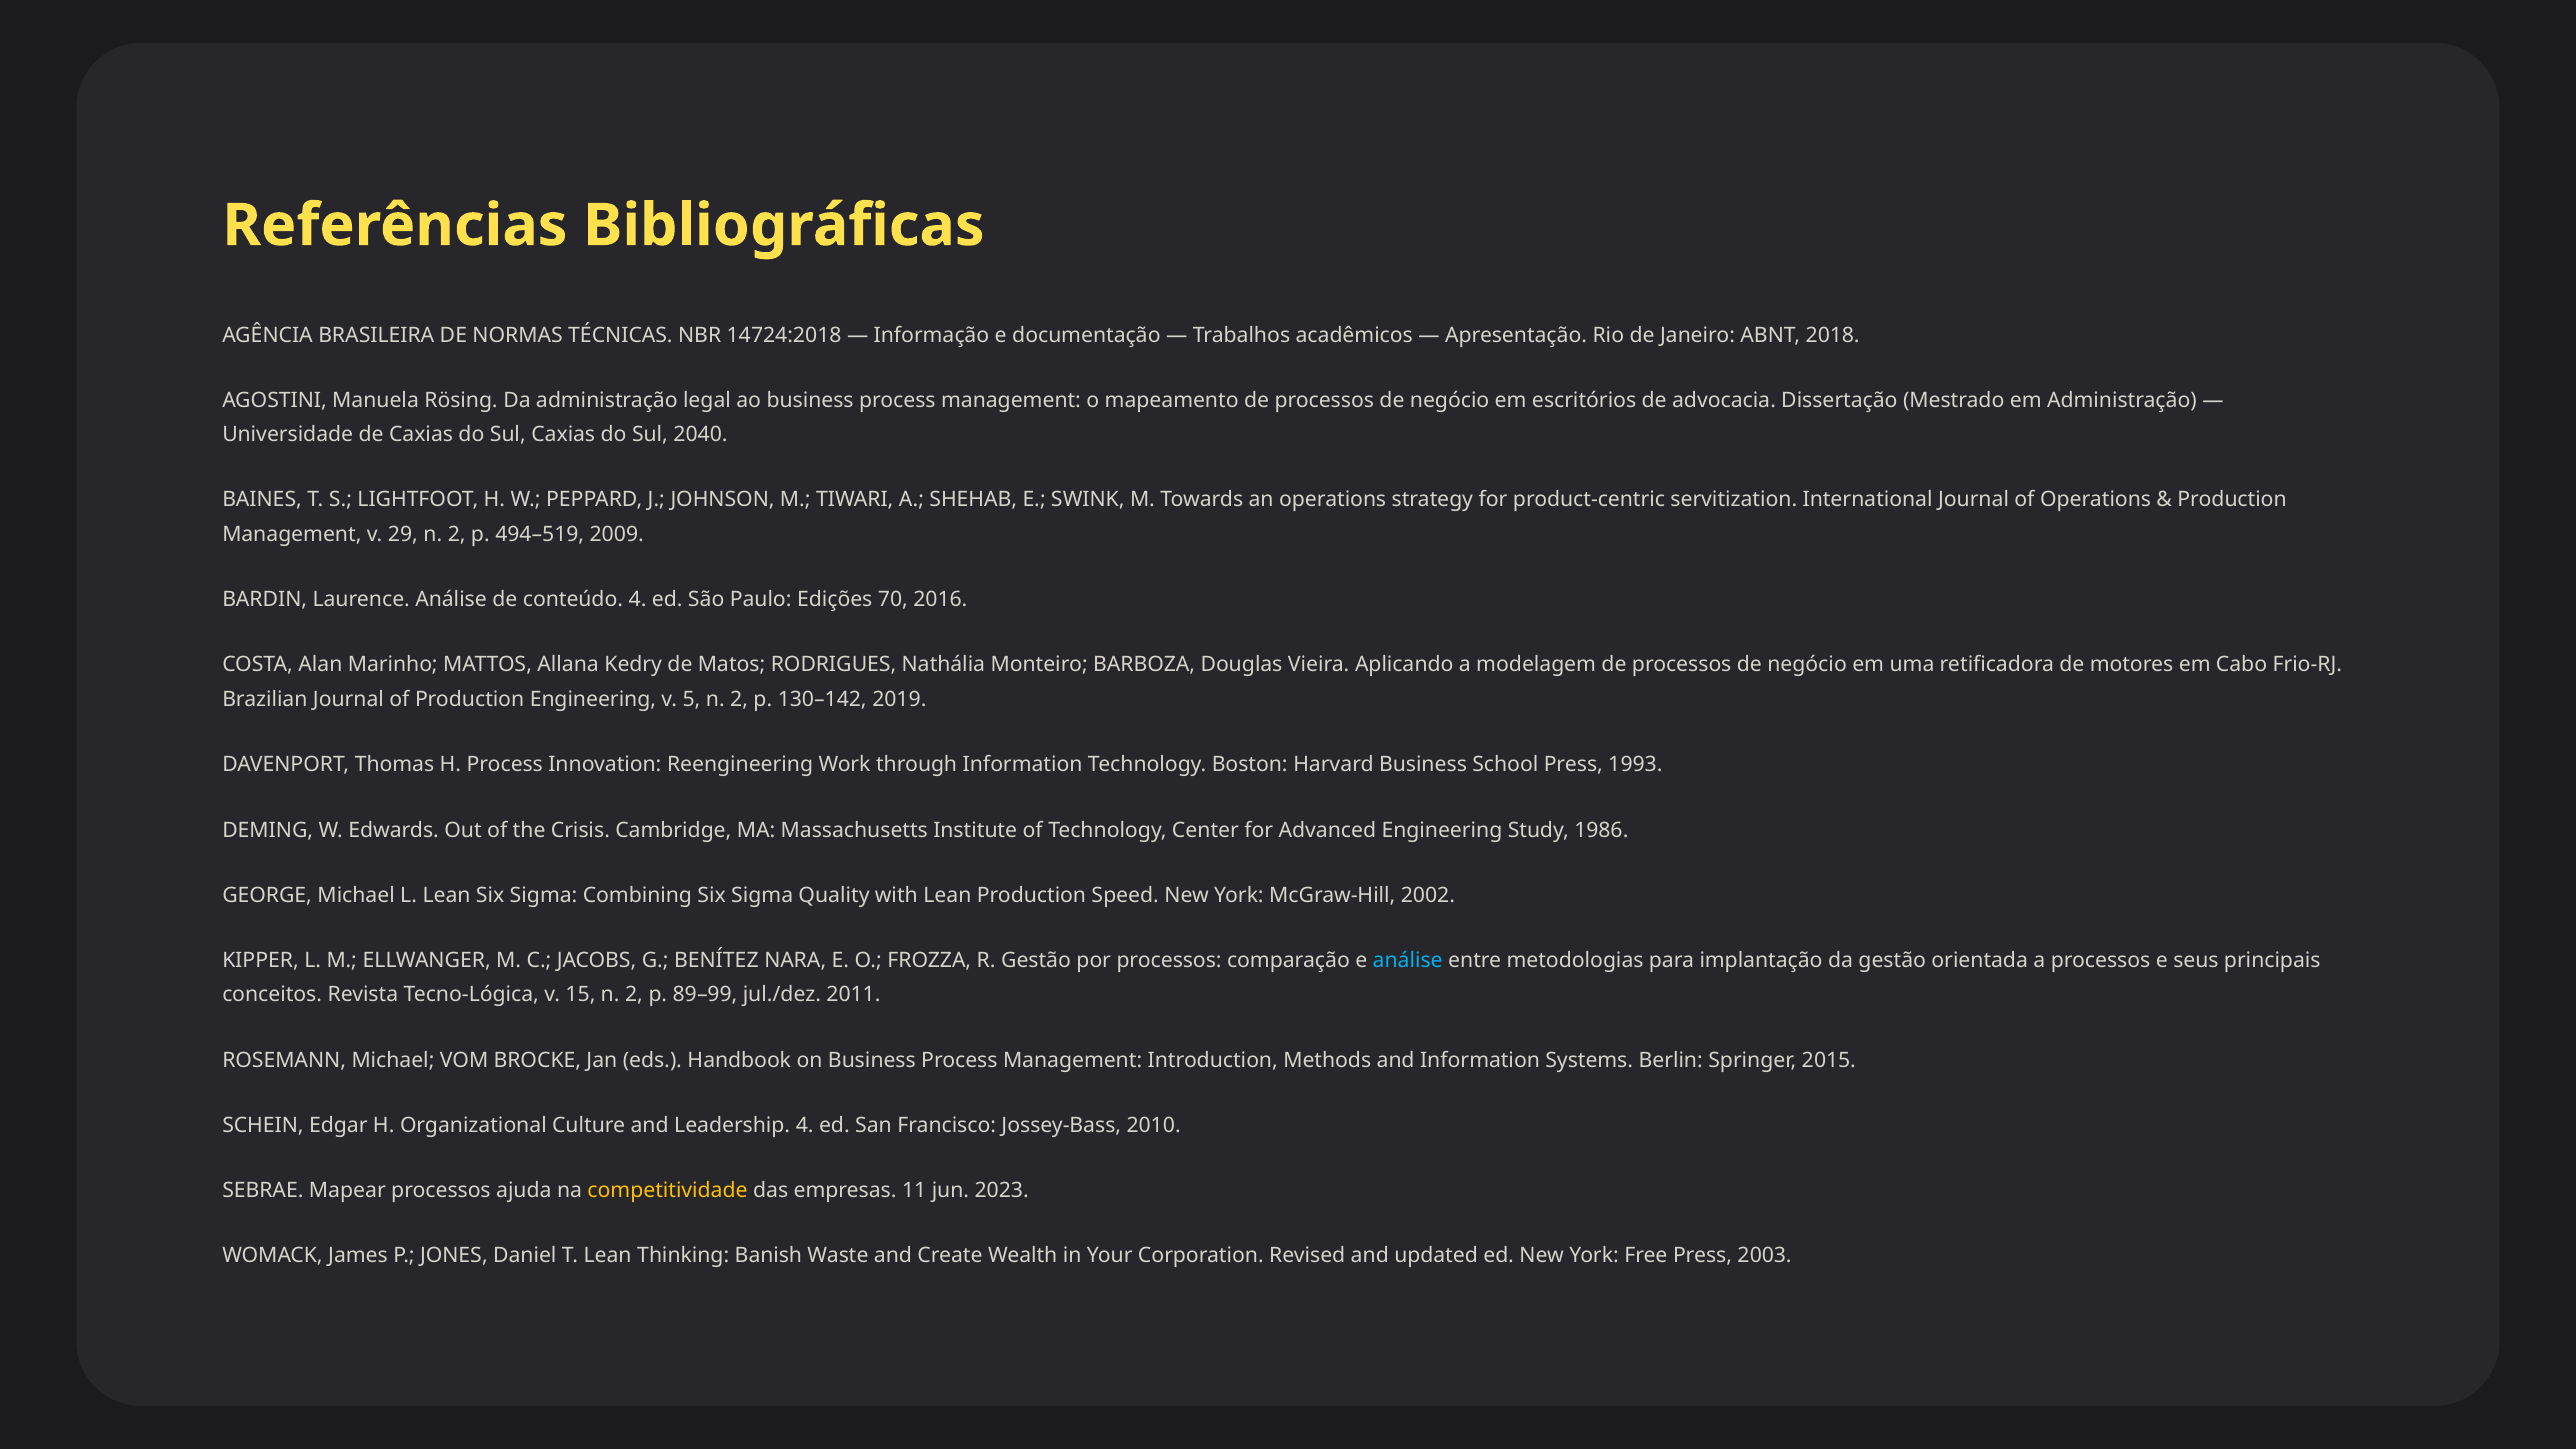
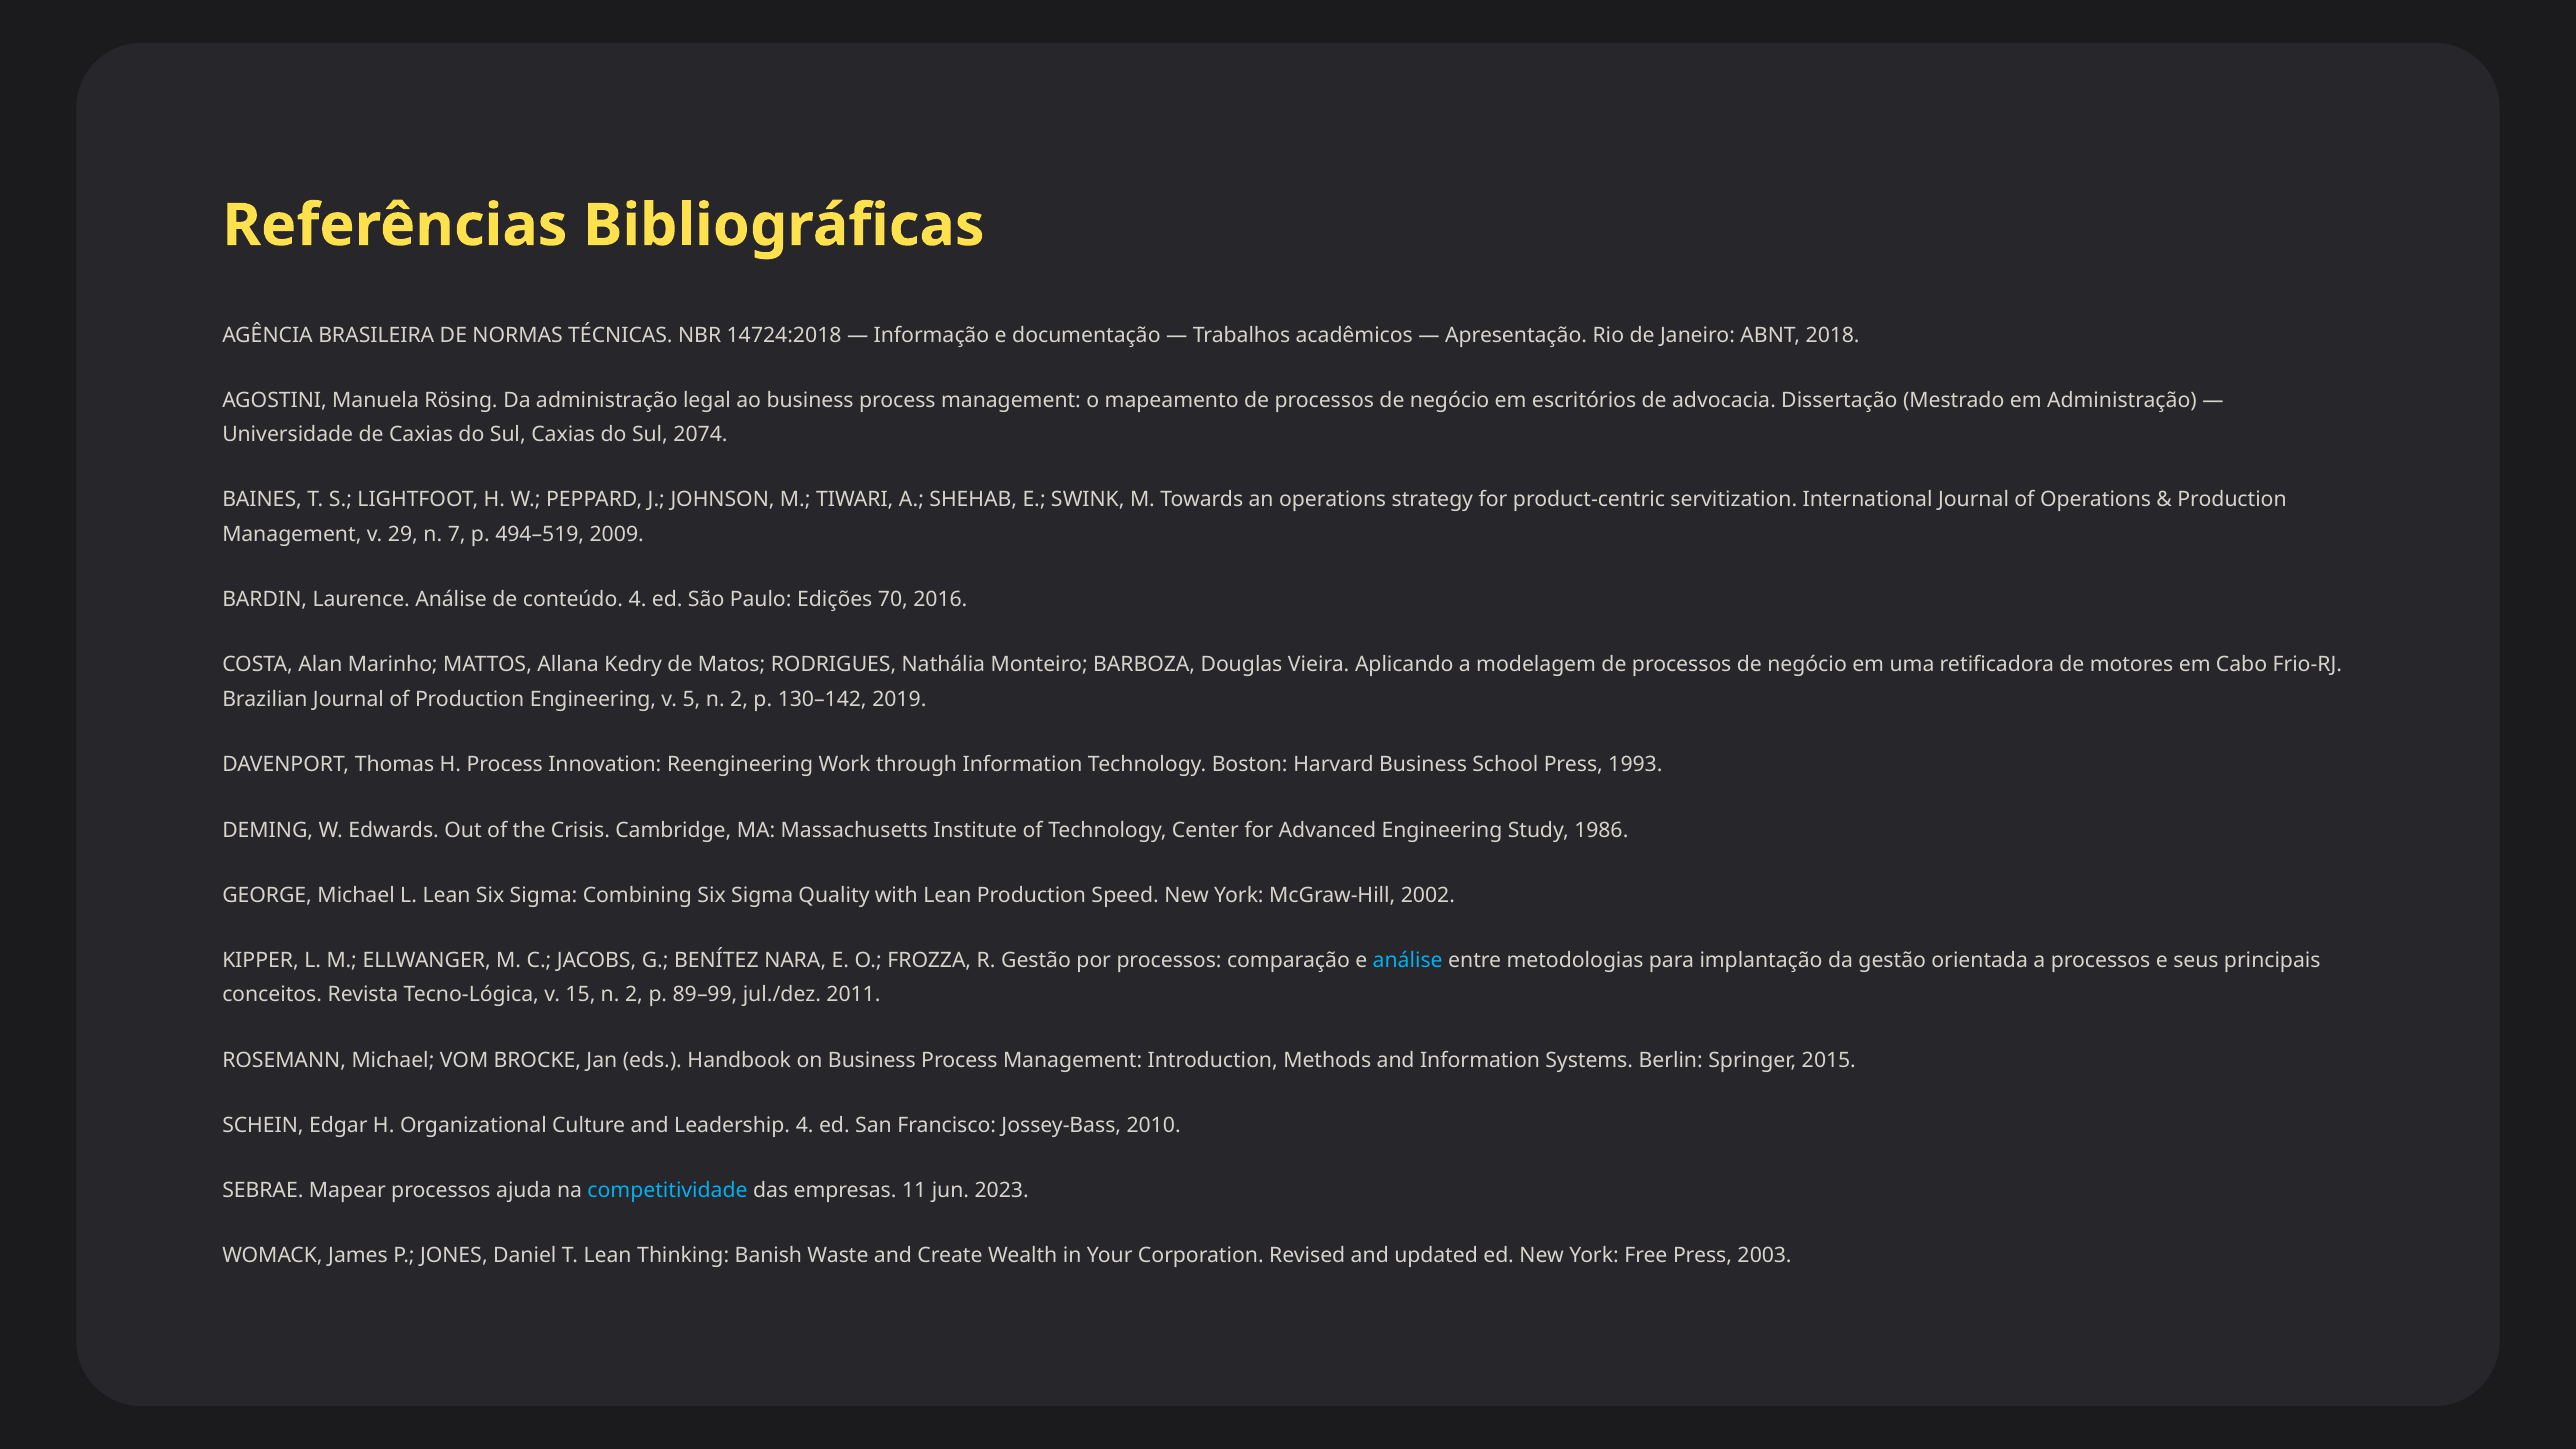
2040: 2040 -> 2074 (701, 435)
29 n 2: 2 -> 7 (457, 535)
competitividade colour: yellow -> light blue (668, 1190)
